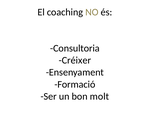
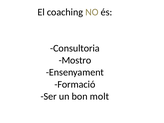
Créixer: Créixer -> Mostro (75, 60)
